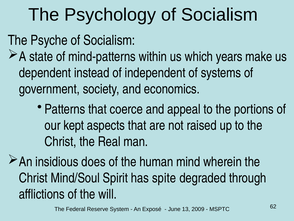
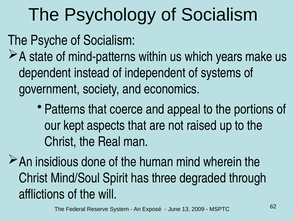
does: does -> done (94, 161)
spite: spite -> three (164, 178)
